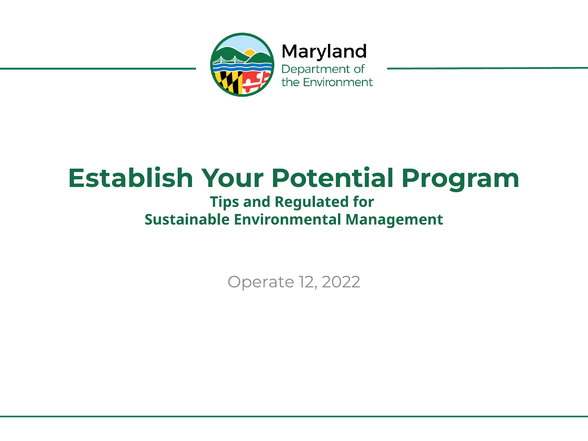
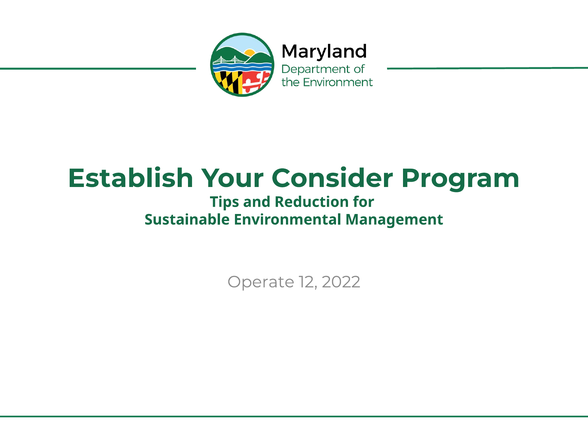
Potential: Potential -> Consider (332, 178)
Regulated: Regulated -> Reduction (312, 202)
